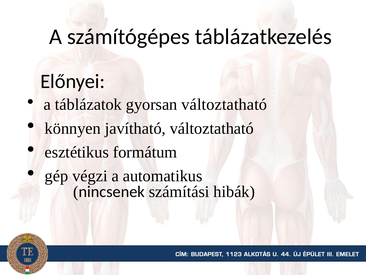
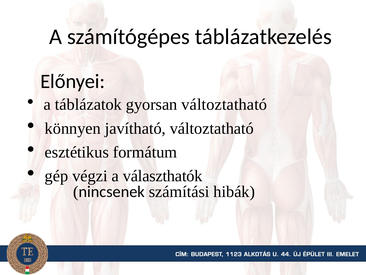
automatikus: automatikus -> választhatók (163, 176)
